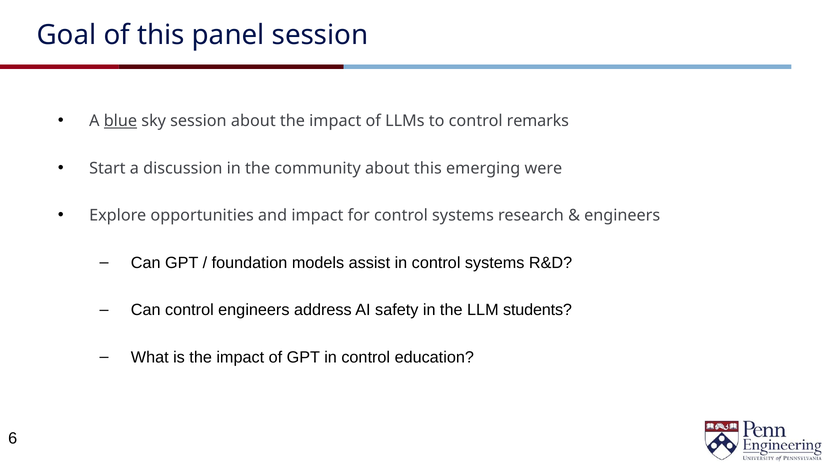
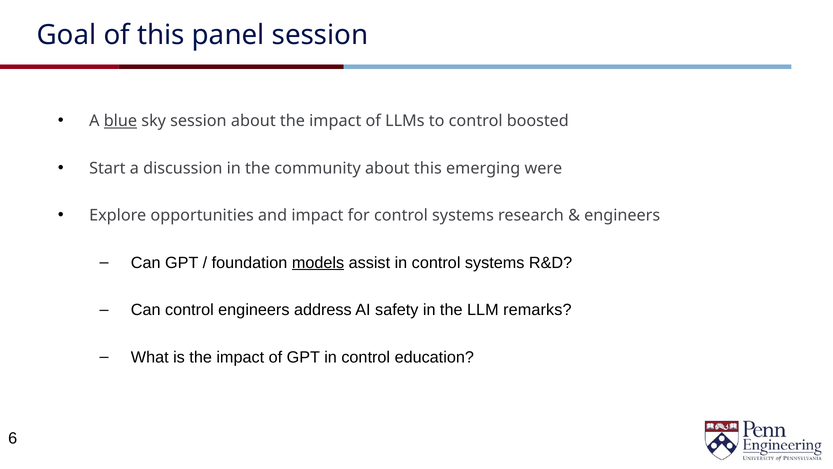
remarks: remarks -> boosted (538, 121)
models underline: none -> present (318, 263)
students: students -> remarks (537, 310)
